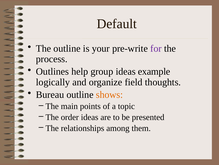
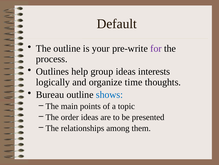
example: example -> interests (154, 71)
field: field -> time (134, 82)
shows colour: orange -> blue (109, 94)
